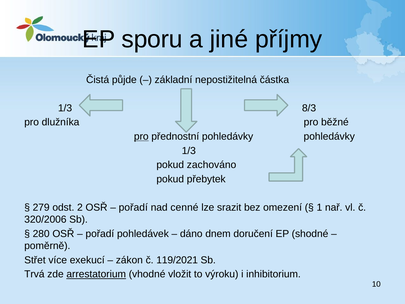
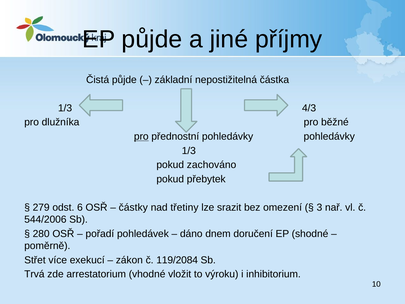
EP sporu: sporu -> půjde (152, 39)
8/3: 8/3 -> 4/3 (309, 108)
2: 2 -> 6 (80, 207)
pořadí: pořadí -> částky (133, 207)
cenné: cenné -> třetiny (184, 207)
1: 1 -> 3 (319, 207)
320/2006: 320/2006 -> 544/2006 (45, 219)
119/2021: 119/2021 -> 119/2084 (177, 260)
arrestatorium underline: present -> none (96, 274)
